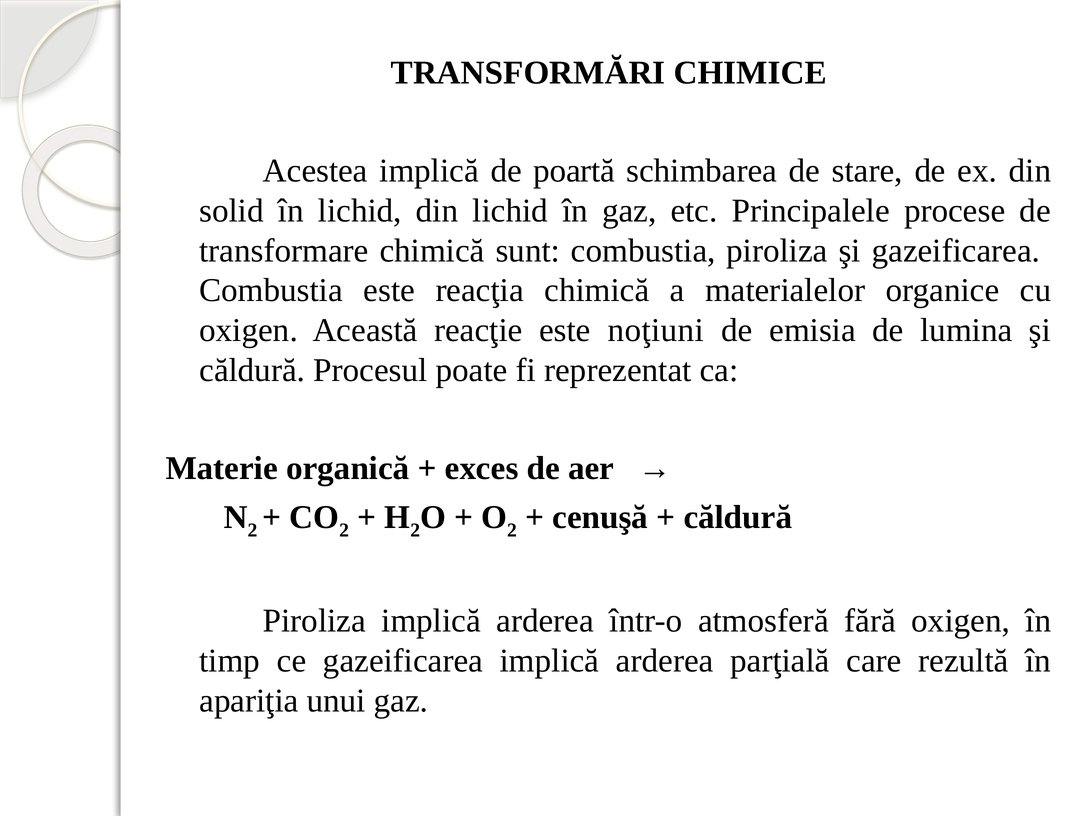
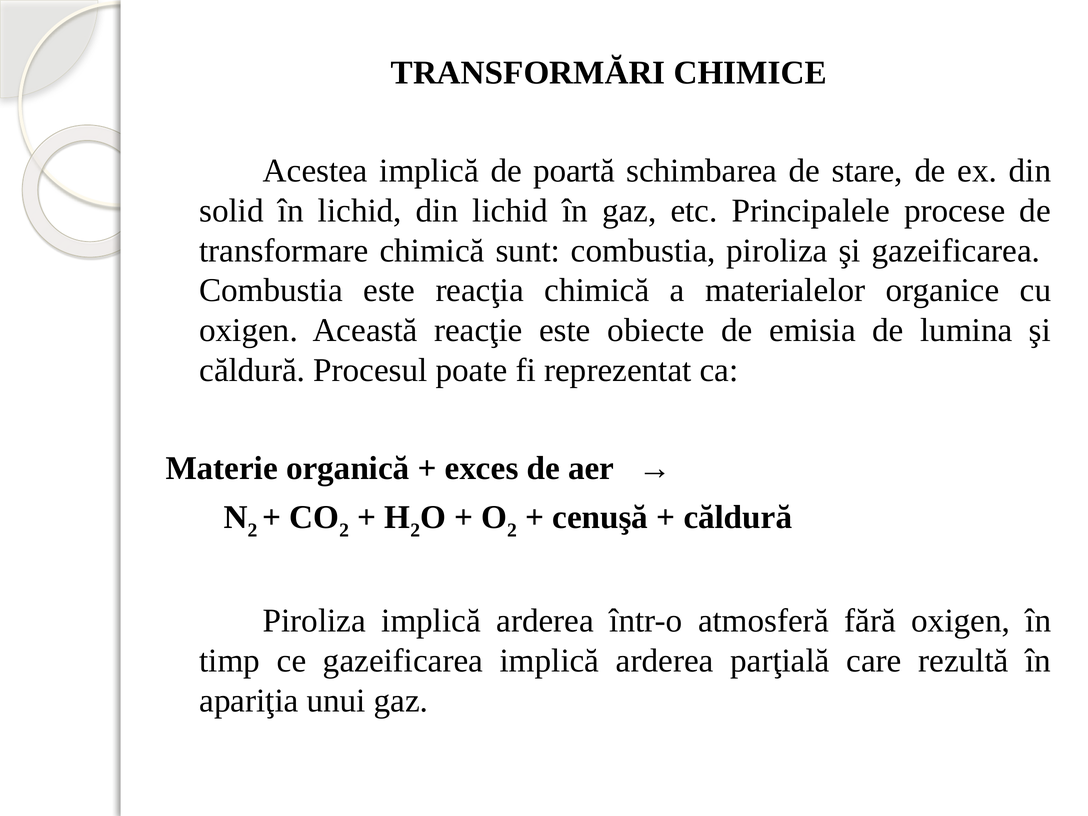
noţiuni: noţiuni -> obiecte (656, 330)
